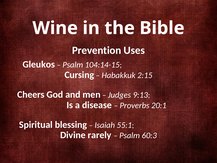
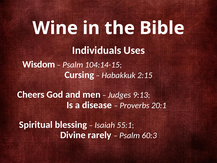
Prevention: Prevention -> Individuals (97, 50)
Gleukos: Gleukos -> Wisdom (39, 64)
